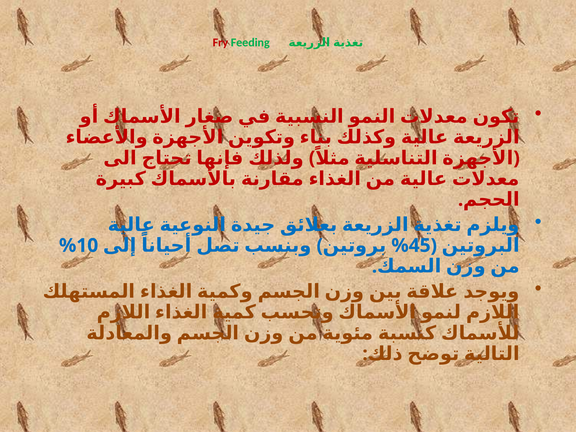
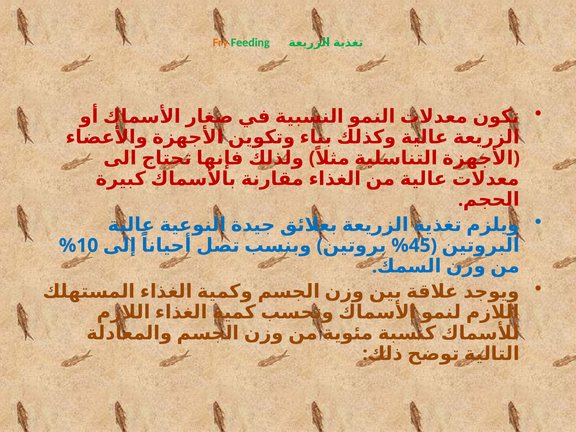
Fry colour: red -> orange (220, 43)
